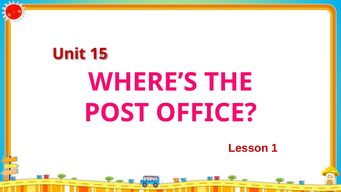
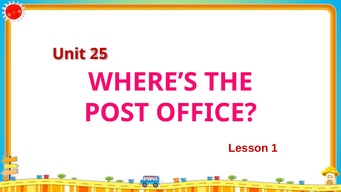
15: 15 -> 25 (99, 54)
